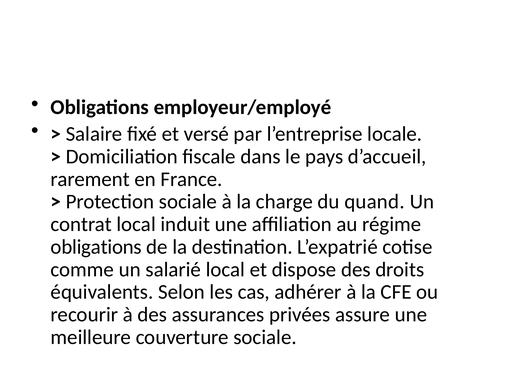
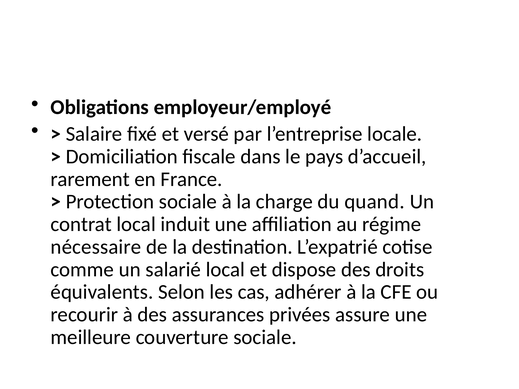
obligations: obligations -> nécessaire (96, 247)
